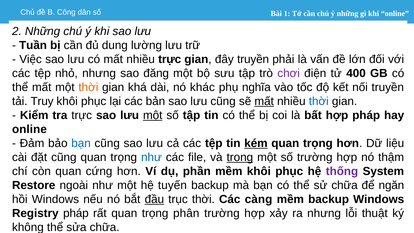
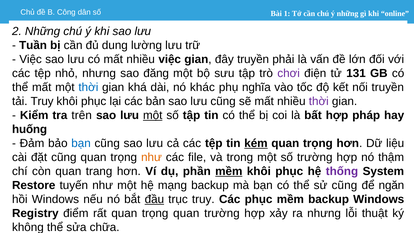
nhiều trực: trực -> việc (170, 59)
400: 400 -> 131 (356, 73)
thời colour: orange -> blue (88, 87)
mất underline: present -> none (264, 101)
thời colour: blue -> purple (319, 101)
tra trực: trực -> trên (82, 115)
online: online -> huống (30, 129)
như colour: blue -> orange (151, 157)
trong underline: present -> none (240, 157)
cứng: cứng -> trang (99, 171)
mềm underline: none -> present (229, 171)
ngoài: ngoài -> tuyến (74, 185)
tuyến: tuyến -> mạng (172, 185)
sử chữa: chữa -> cũng (344, 185)
trục thời: thời -> truy (203, 199)
Các càng: càng -> phục (259, 199)
Registry pháp: pháp -> điểm (76, 213)
trọng phân: phân -> quan (186, 213)
